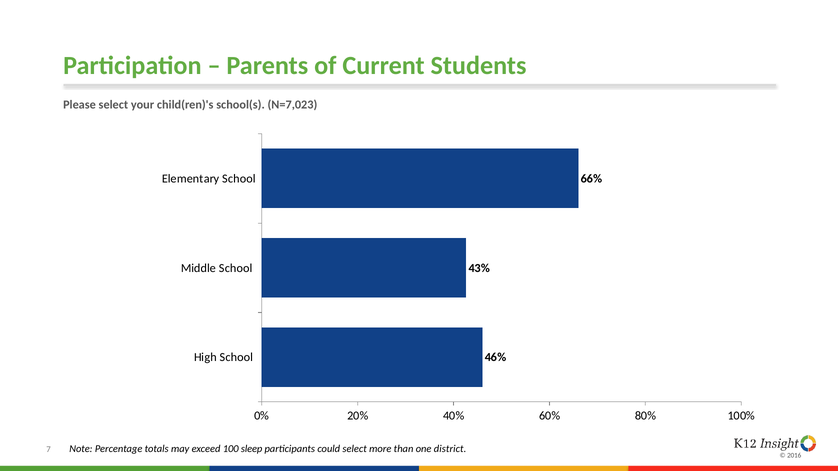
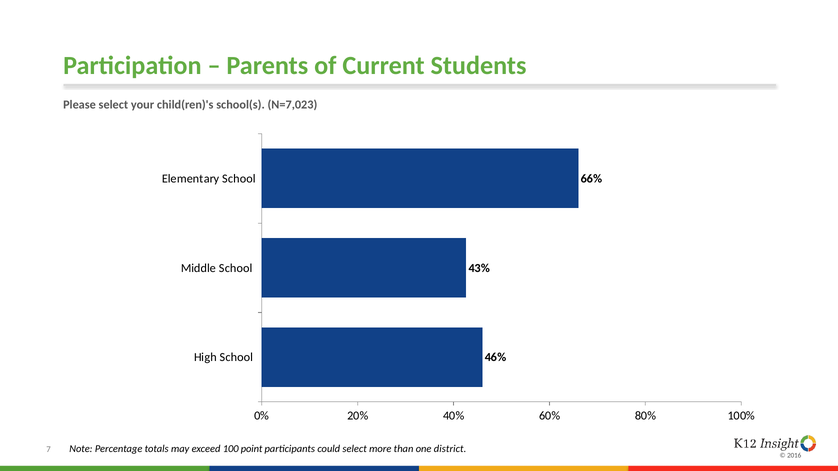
sleep: sleep -> point (252, 449)
